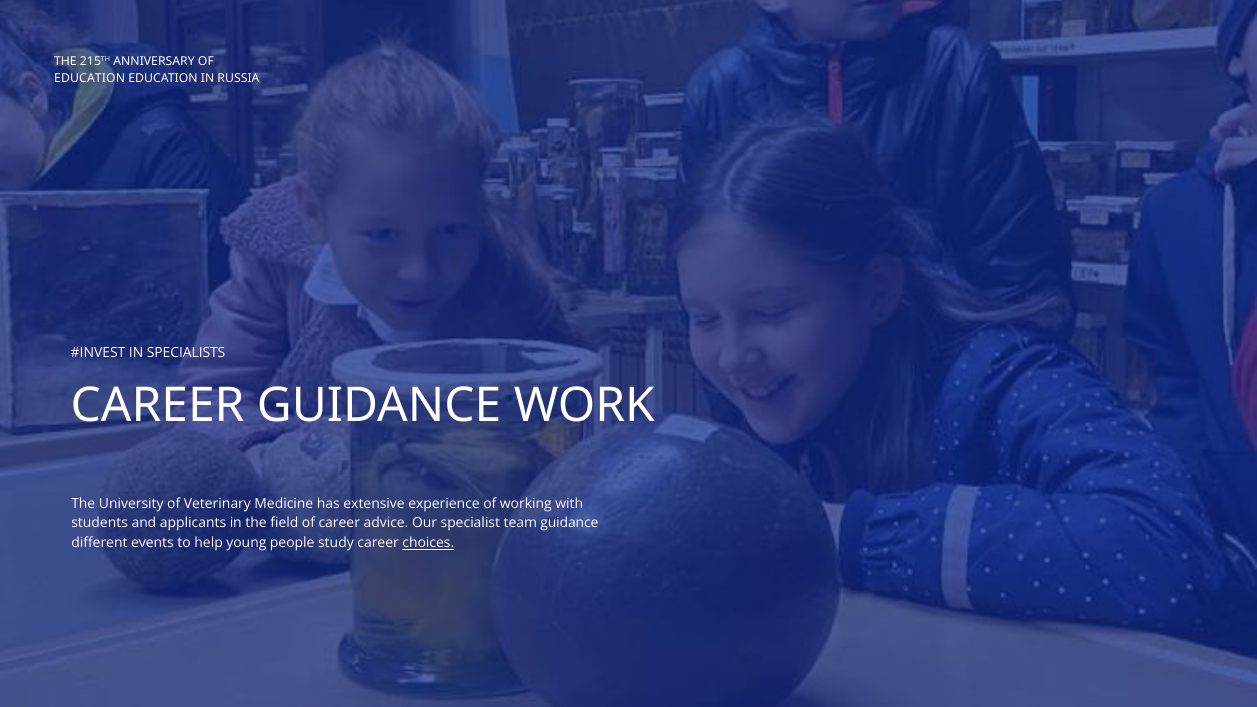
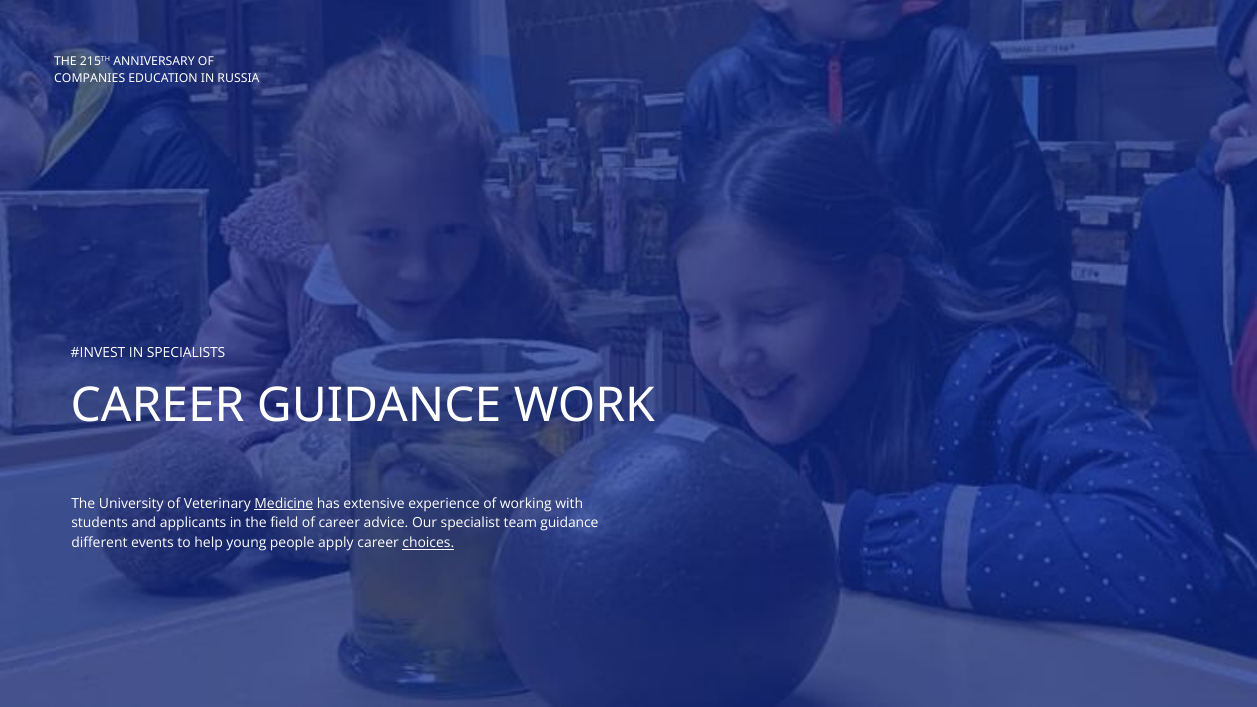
EDUCATION: EDUCATION -> COMPANIES (90, 78)
Medicine underline: none -> present (284, 504)
study: study -> apply (336, 543)
